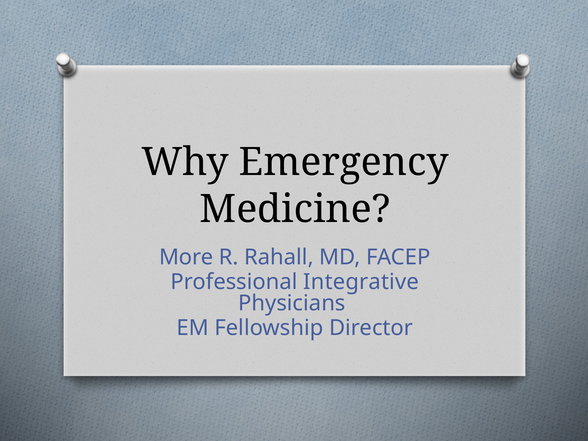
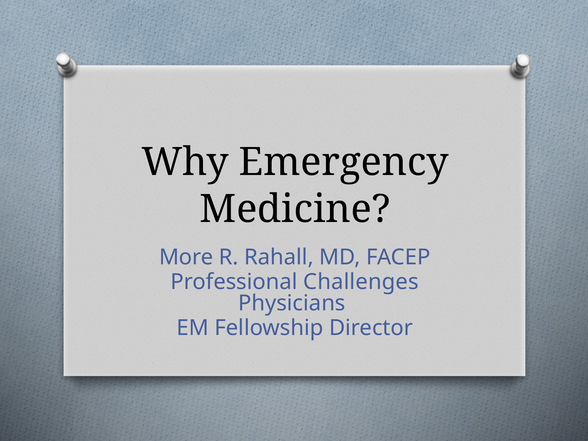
Integrative: Integrative -> Challenges (361, 282)
